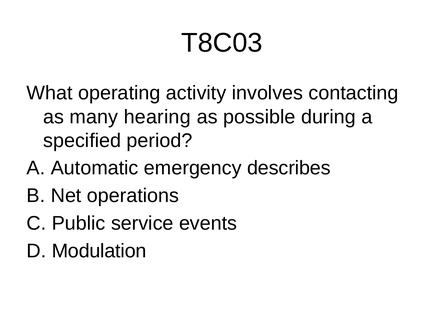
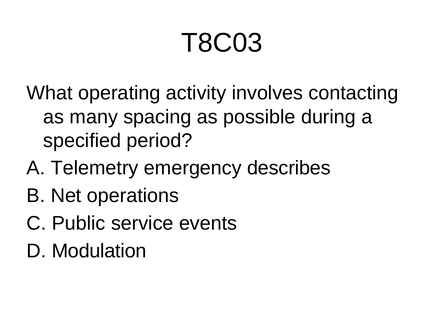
hearing: hearing -> spacing (157, 117)
Automatic: Automatic -> Telemetry (95, 168)
